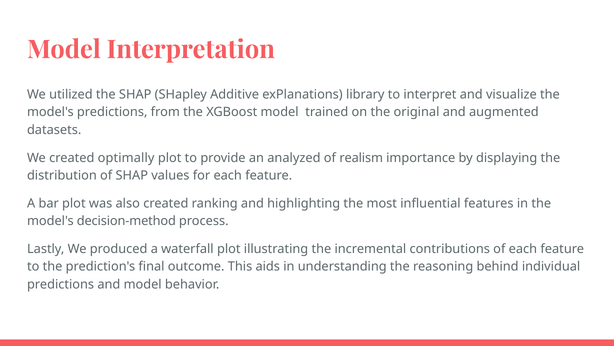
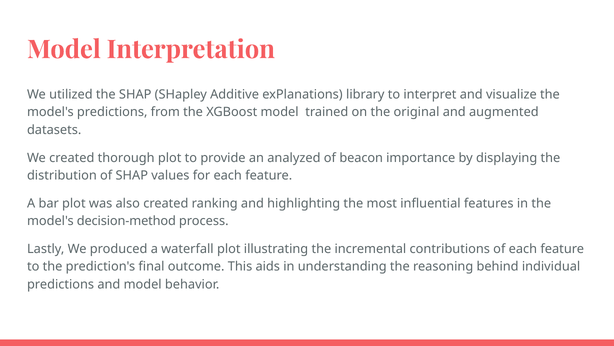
optimally: optimally -> thorough (126, 158)
realism: realism -> beacon (361, 158)
